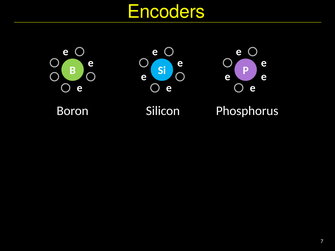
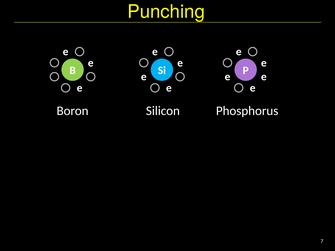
Encoders: Encoders -> Punching (166, 12)
